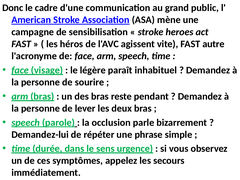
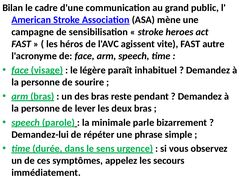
Donc: Donc -> Bilan (13, 8)
occlusion: occlusion -> minimale (111, 123)
